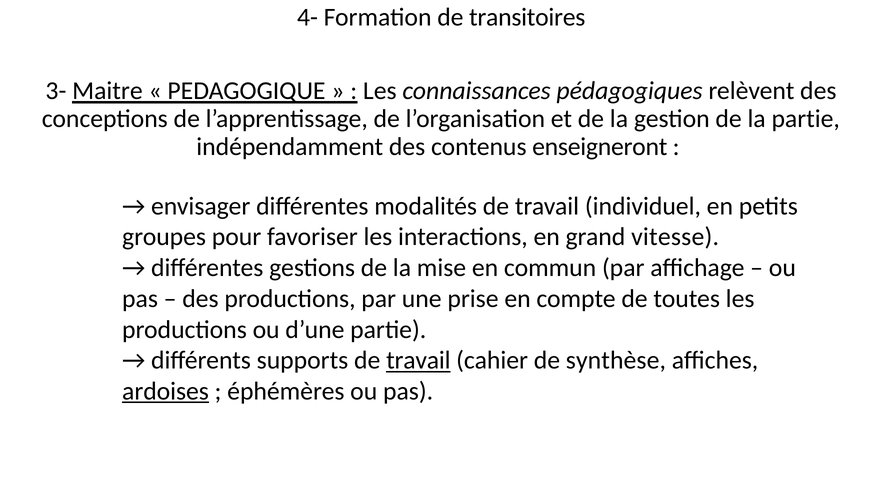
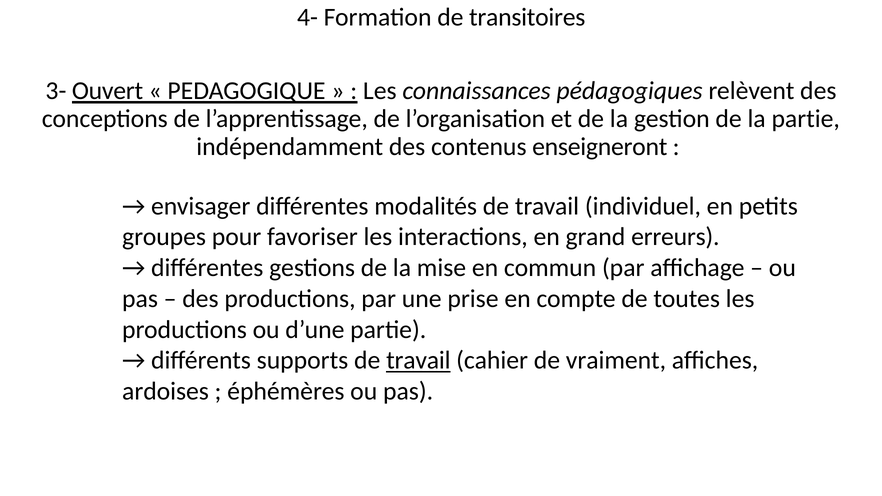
Maitre: Maitre -> Ouvert (108, 91)
vitesse: vitesse -> erreurs (675, 237)
synthèse: synthèse -> vraiment (616, 361)
ardoises underline: present -> none (165, 391)
